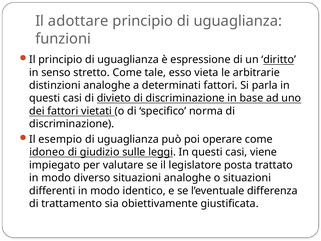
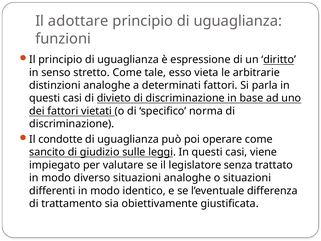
esempio: esempio -> condotte (60, 139)
idoneo: idoneo -> sancito (47, 152)
posta: posta -> senza (238, 165)
